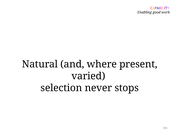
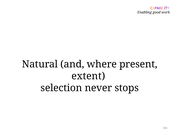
varied: varied -> extent (88, 76)
